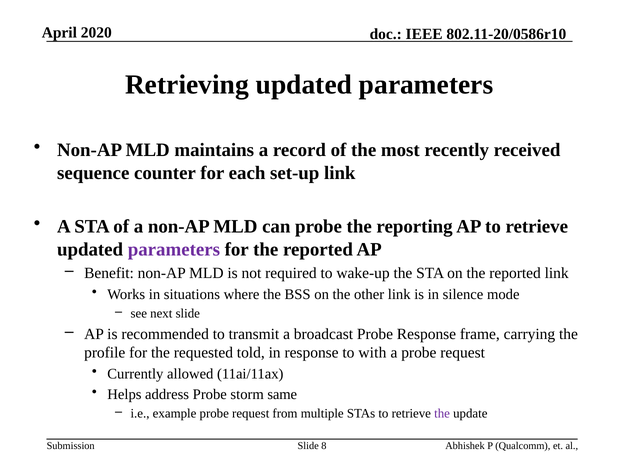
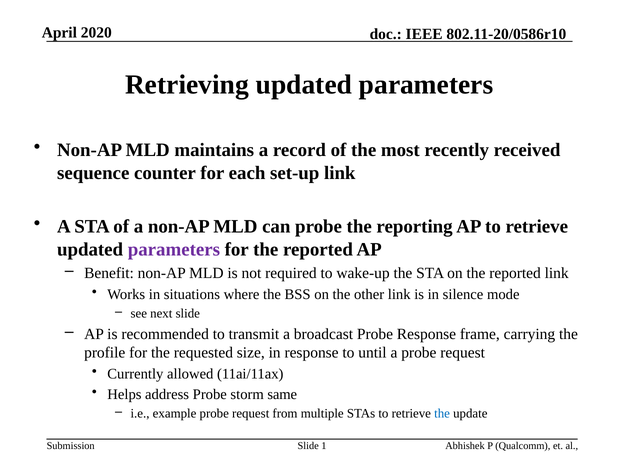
told: told -> size (251, 352)
with: with -> until (372, 352)
the colour: purple -> blue (442, 413)
8: 8 -> 1 (324, 445)
